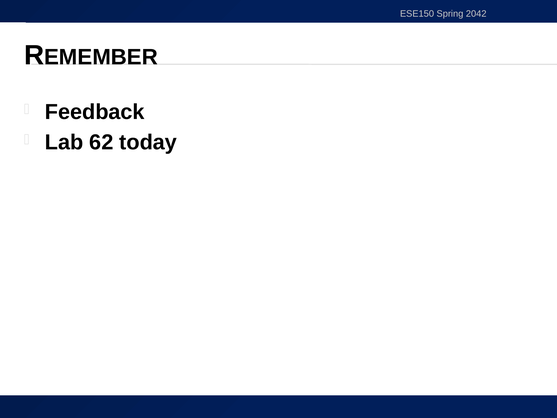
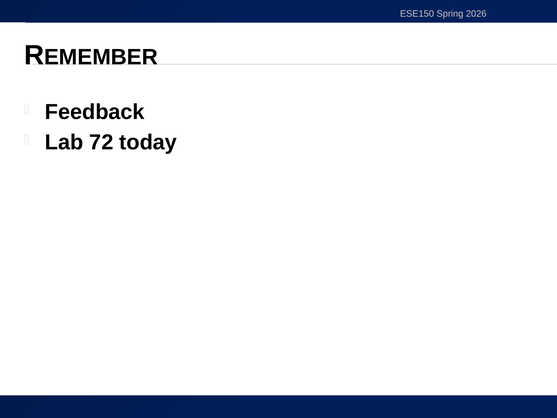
2042: 2042 -> 2026 (476, 14)
62: 62 -> 72 (101, 142)
